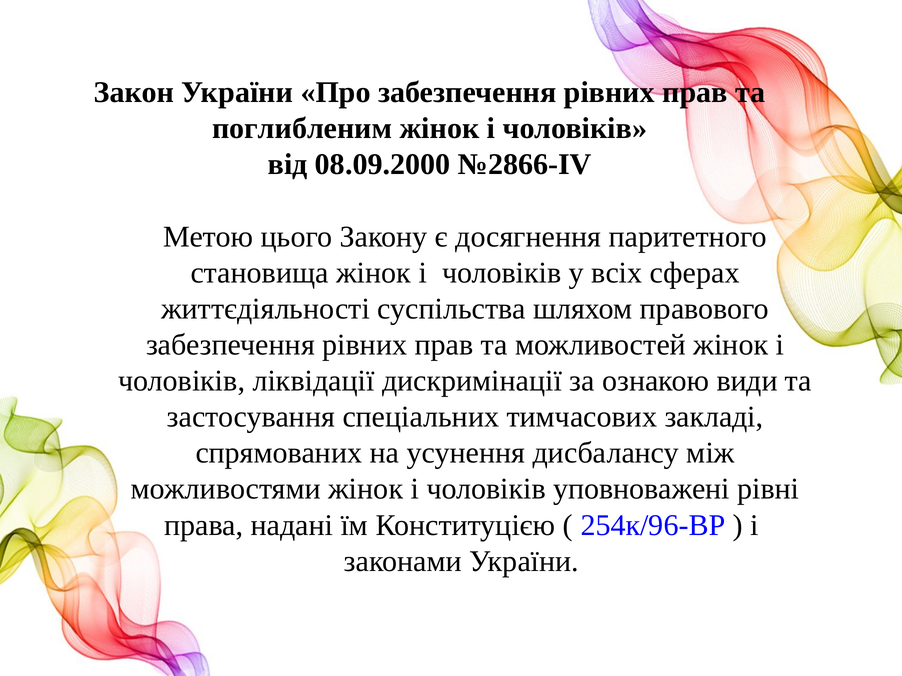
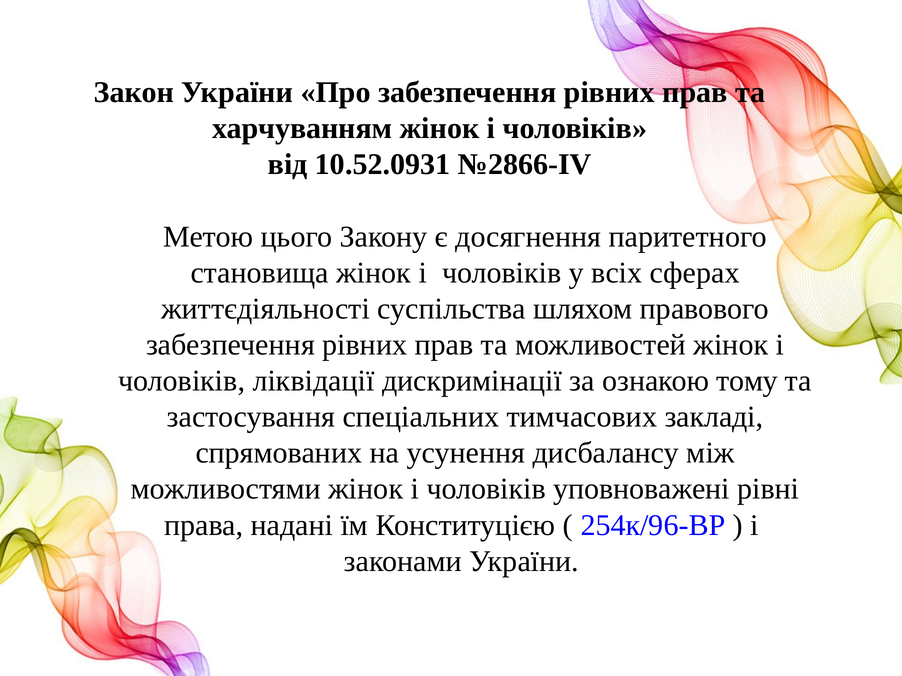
поглибленим: поглибленим -> харчуванням (302, 128)
08.09.2000: 08.09.2000 -> 10.52.0931 (383, 165)
види: види -> тому (747, 381)
